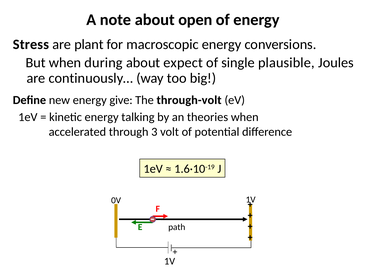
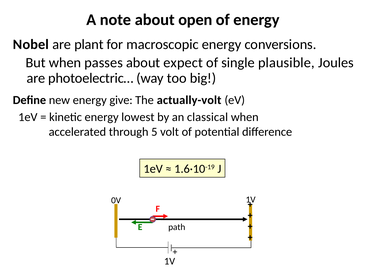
Stress: Stress -> Nobel (31, 45)
during: during -> passes (104, 63)
continuously…: continuously… -> photoelectric… (91, 78)
through-volt: through-volt -> actually-volt (189, 100)
talking: talking -> lowest (138, 117)
theories: theories -> classical (208, 117)
3: 3 -> 5 (154, 132)
